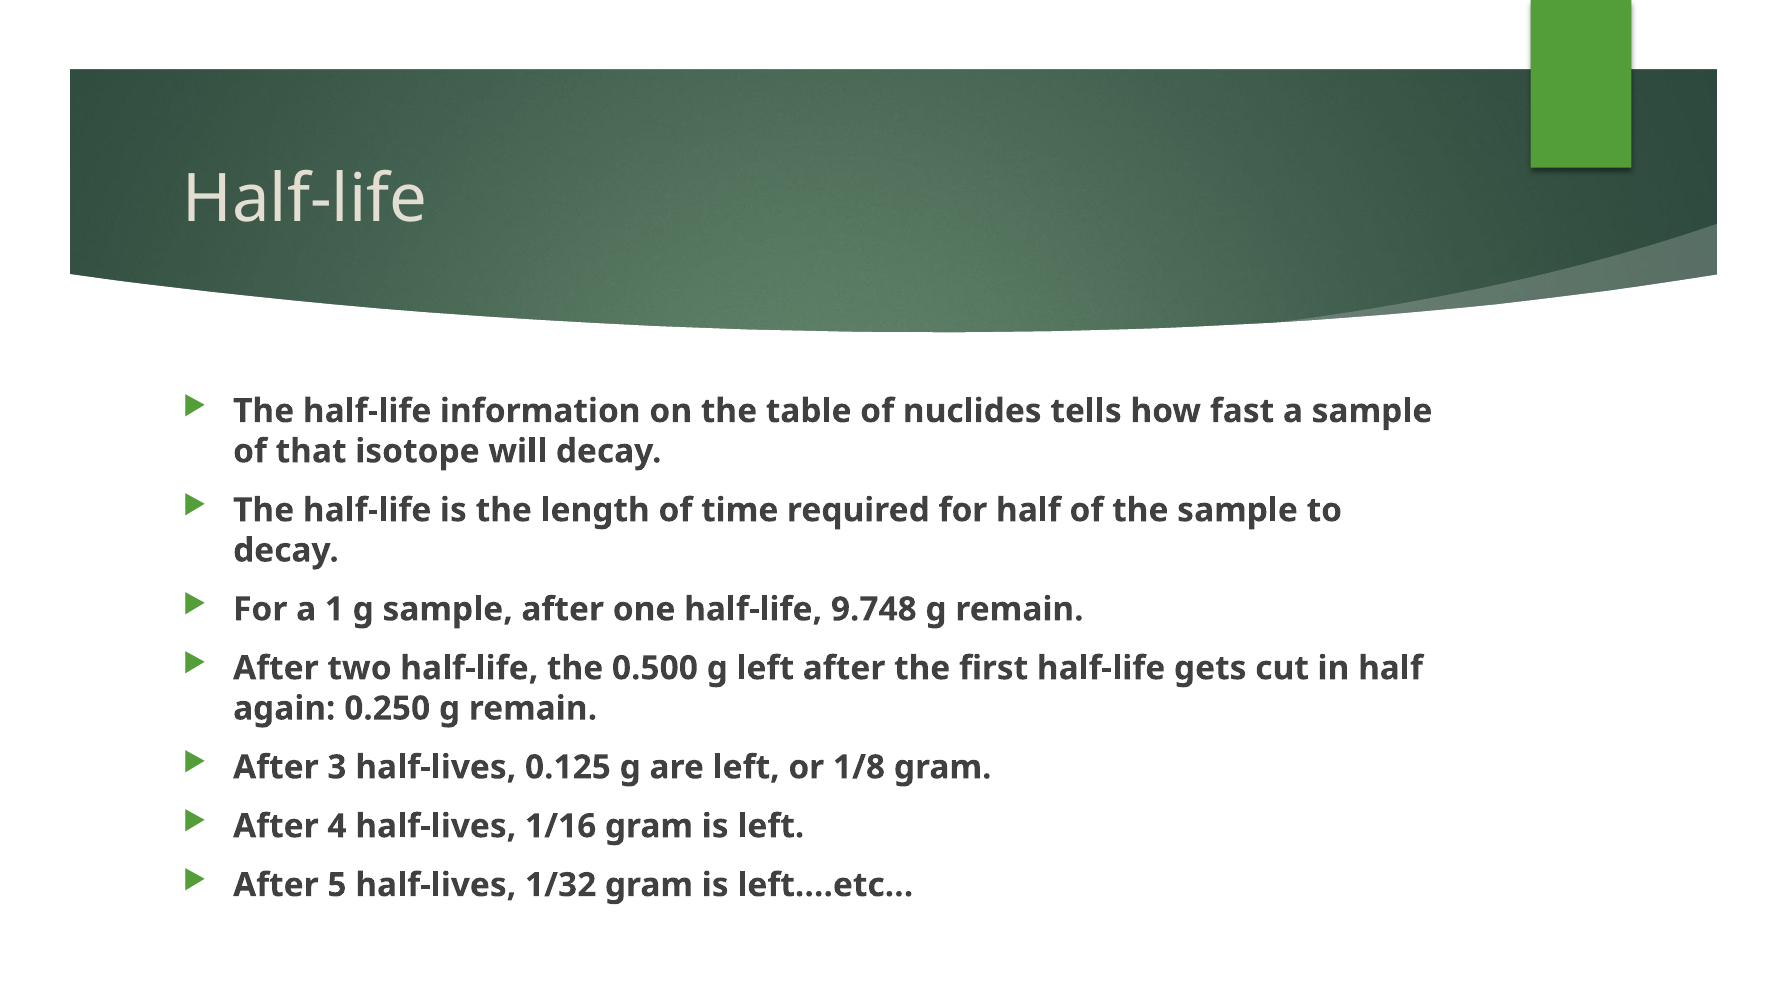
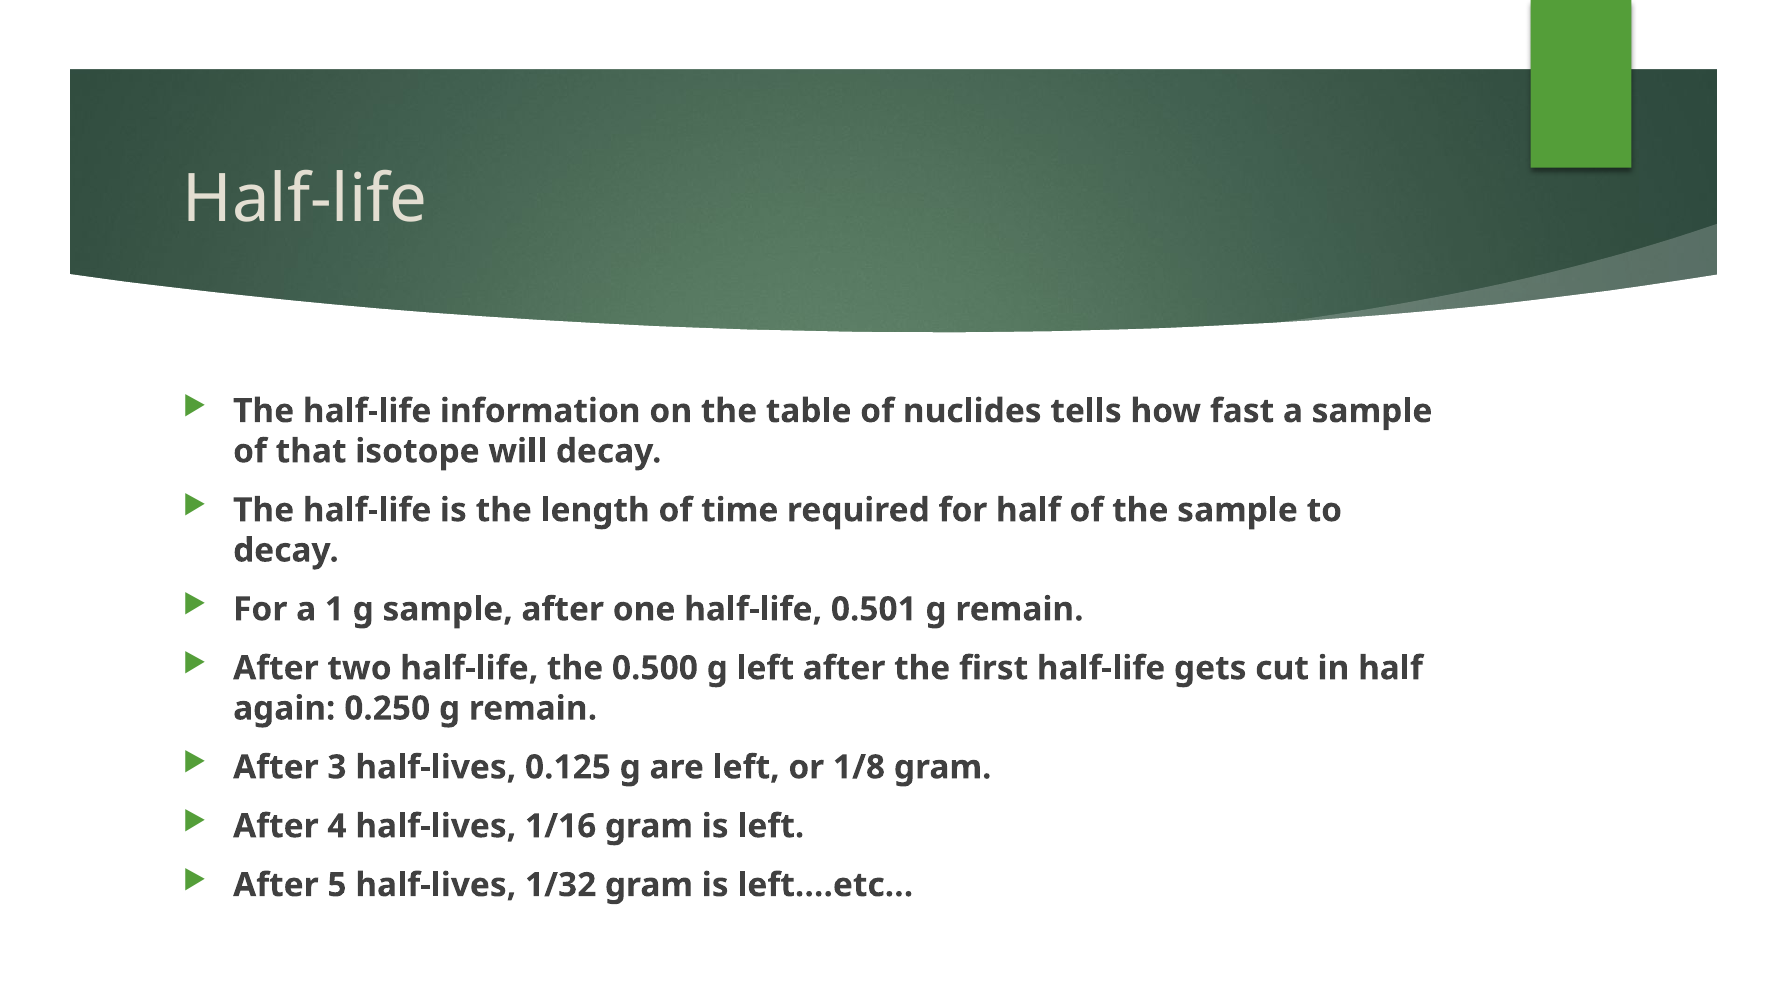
9.748: 9.748 -> 0.501 (874, 609)
